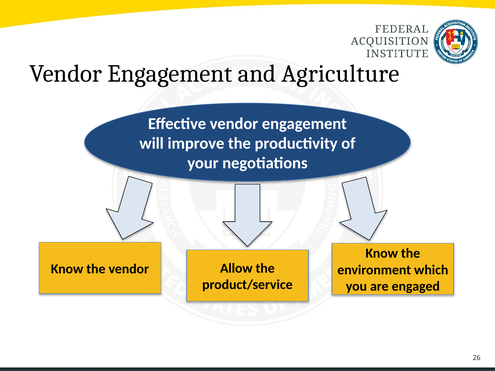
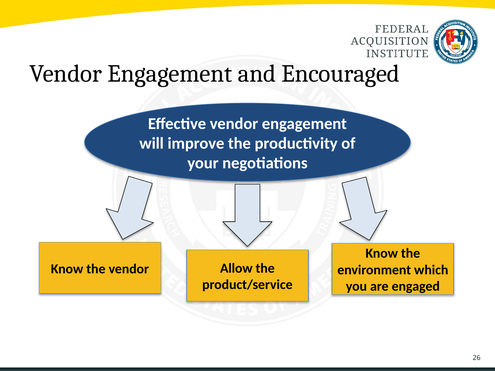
Agriculture: Agriculture -> Encouraged (341, 74)
